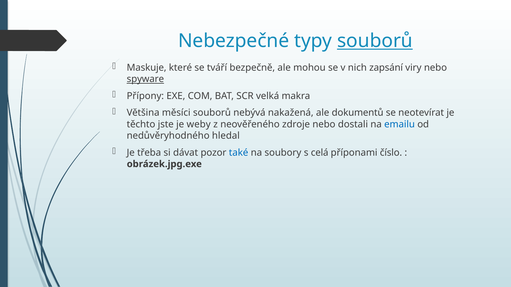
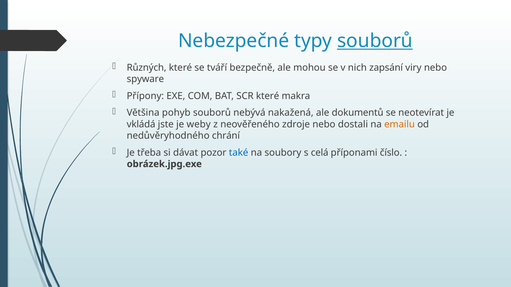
Maskuje: Maskuje -> Různých (147, 68)
spyware underline: present -> none (145, 79)
SCR velká: velká -> které (268, 96)
měsíci: měsíci -> pohyb (176, 113)
těchto: těchto -> vkládá (141, 124)
emailu colour: blue -> orange (400, 124)
hledal: hledal -> chrání (226, 136)
